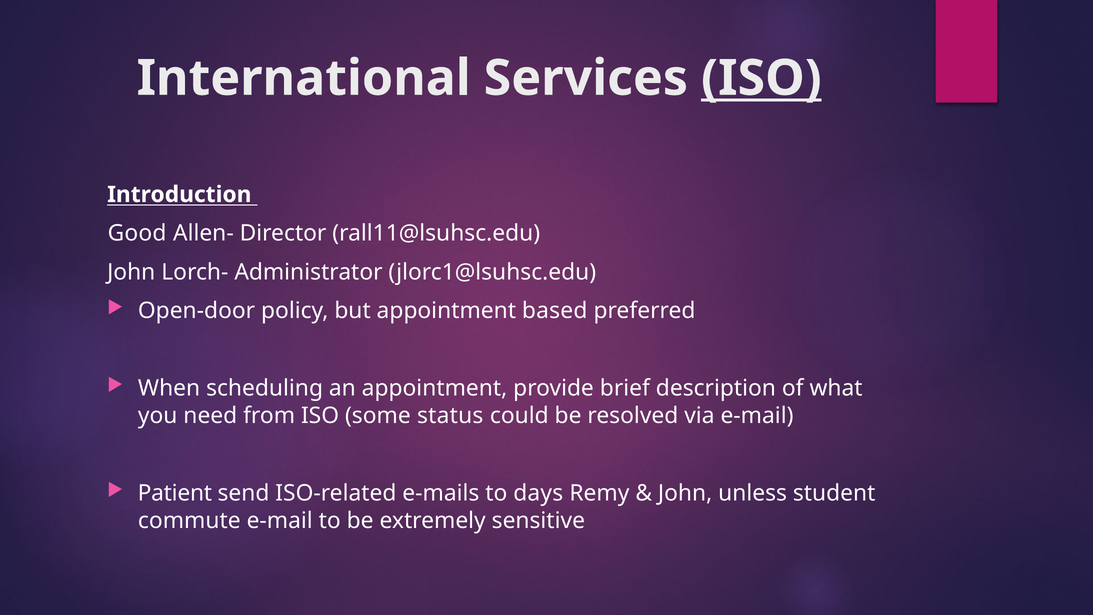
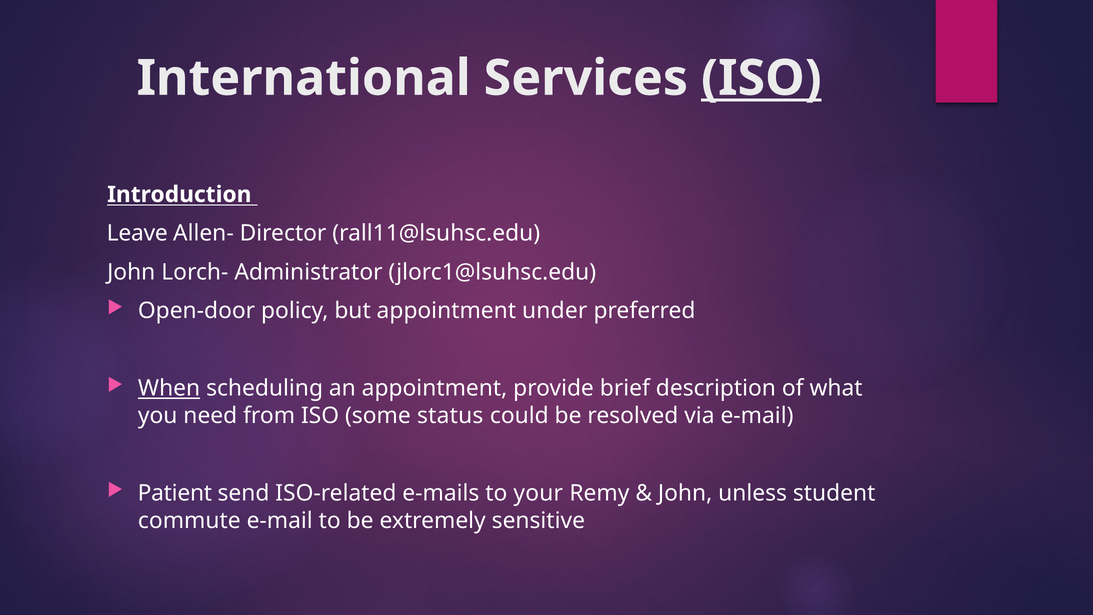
Good: Good -> Leave (137, 233)
based: based -> under (555, 311)
When underline: none -> present (169, 388)
days: days -> your (538, 493)
